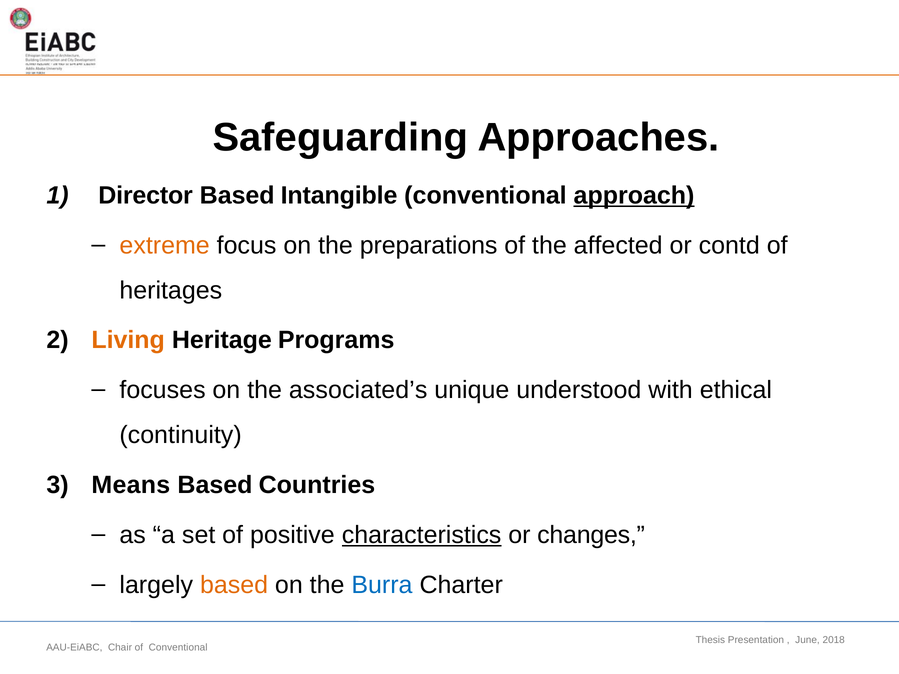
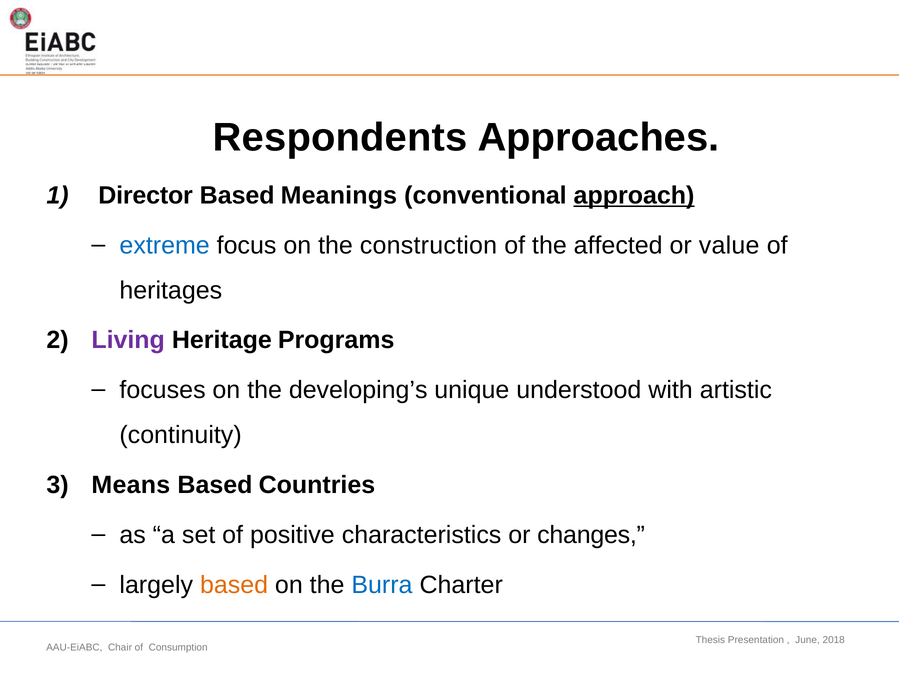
Safeguarding: Safeguarding -> Respondents (340, 138)
Intangible: Intangible -> Meanings (339, 196)
extreme colour: orange -> blue (165, 245)
preparations: preparations -> construction (428, 245)
contd: contd -> value (729, 245)
Living colour: orange -> purple (128, 340)
associated’s: associated’s -> developing’s (358, 390)
ethical: ethical -> artistic (736, 390)
characteristics underline: present -> none (422, 535)
of Conventional: Conventional -> Consumption (178, 648)
